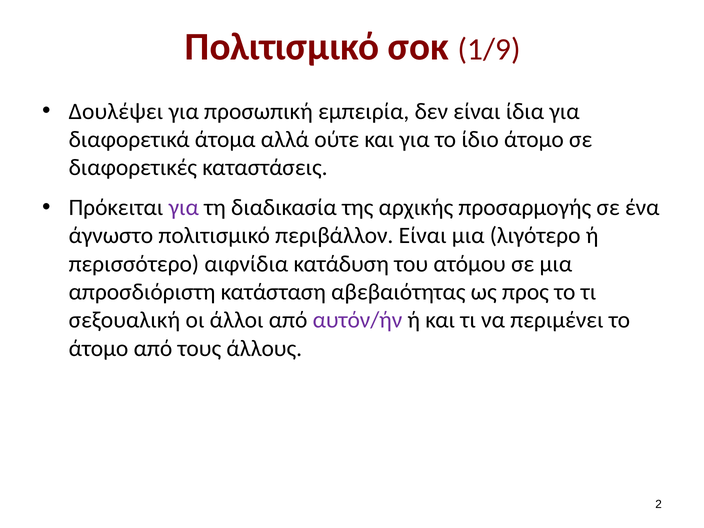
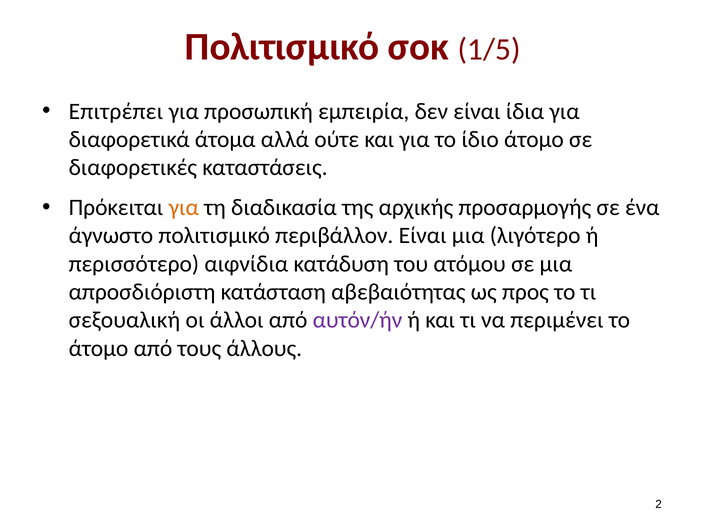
1/9: 1/9 -> 1/5 (489, 49)
Δουλέψει: Δουλέψει -> Επιτρέπει (116, 111)
για colour: purple -> orange (184, 208)
